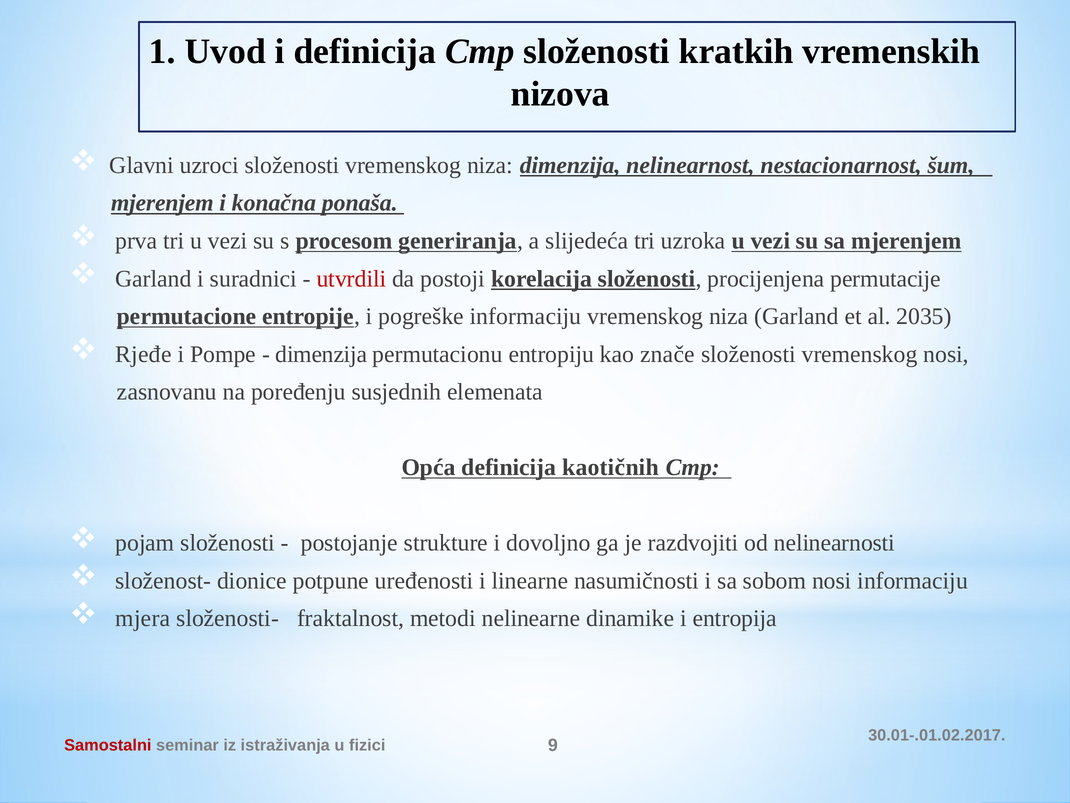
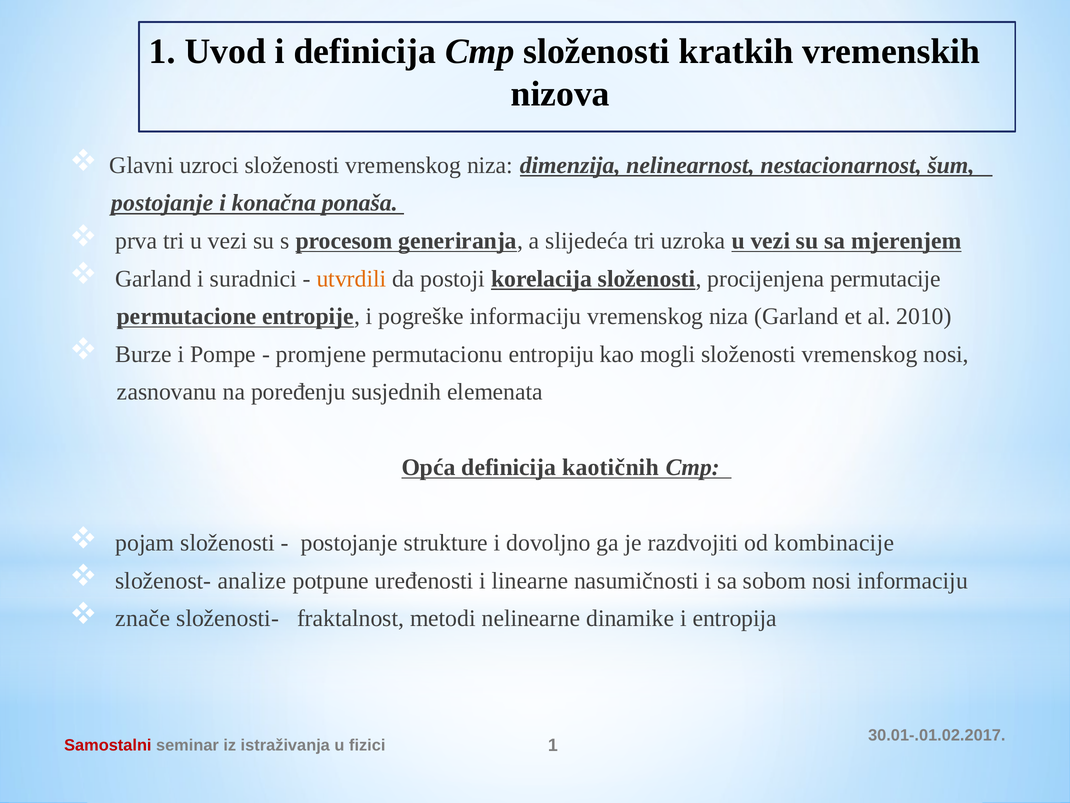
mjerenjem: mjerenjem -> postojanje (162, 203)
utvrdili colour: red -> orange (351, 278)
2035: 2035 -> 2010 (924, 316)
Rjeđe: Rjeđe -> Burze (144, 354)
dimenzija: dimenzija -> promjene (321, 354)
znače: znače -> mogli (668, 354)
nelinearnosti: nelinearnosti -> kombinacije (834, 543)
dionice: dionice -> analize (252, 580)
mjera: mjera -> znače (143, 618)
fizici 9: 9 -> 1 (553, 745)
